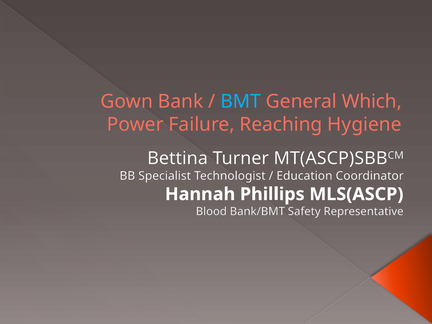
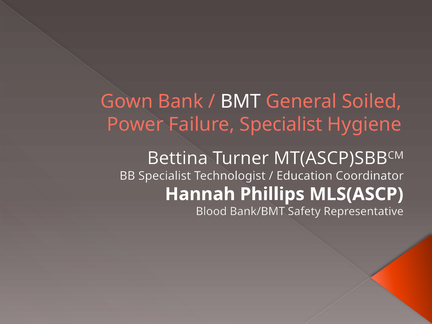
BMT colour: light blue -> white (241, 101)
Which: Which -> Soiled (372, 101)
Failure Reaching: Reaching -> Specialist (281, 124)
